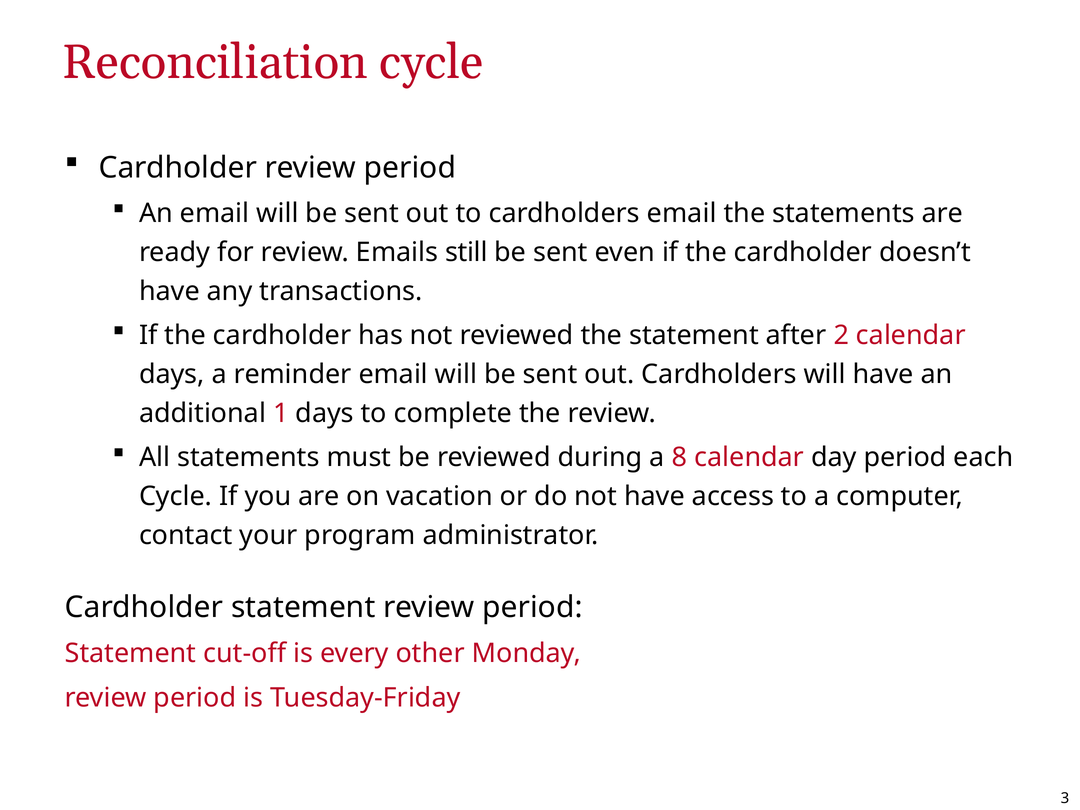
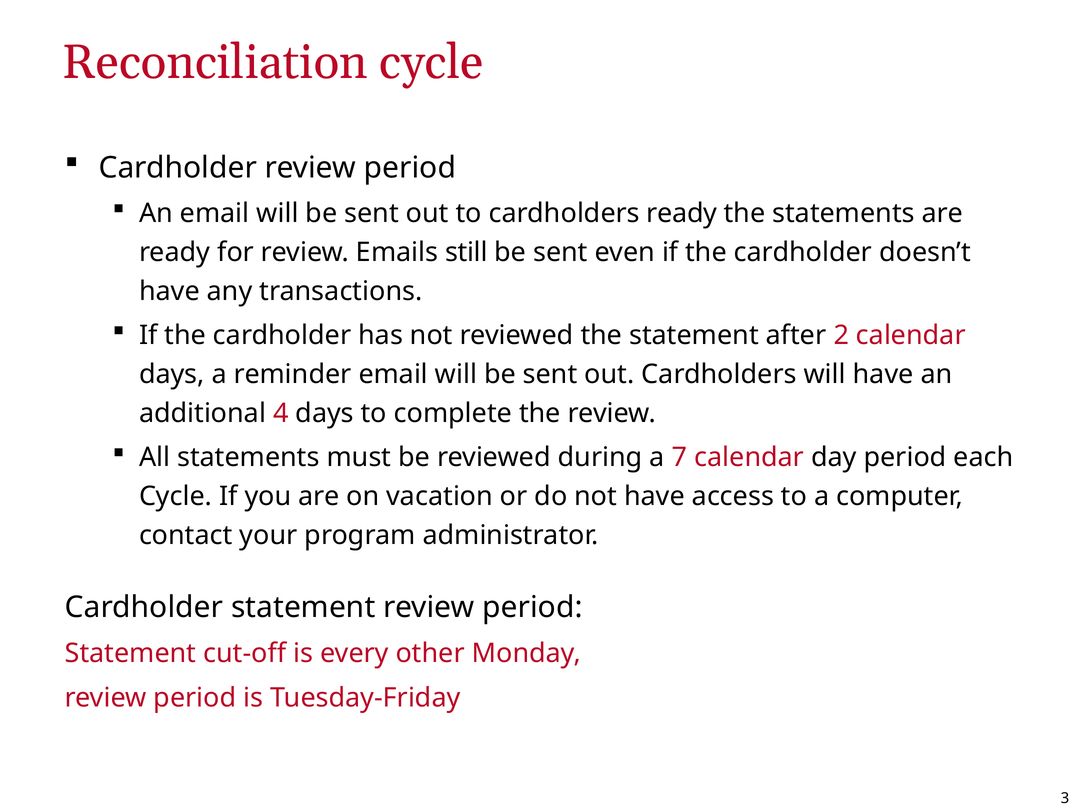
cardholders email: email -> ready (682, 214)
1: 1 -> 4 (281, 413)
8: 8 -> 7 (680, 458)
